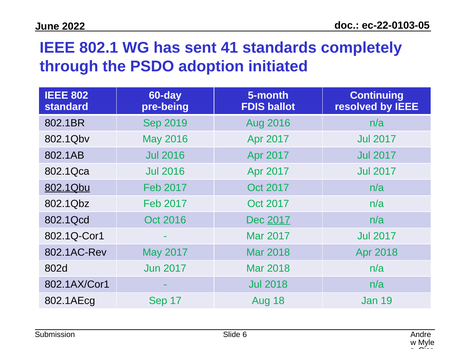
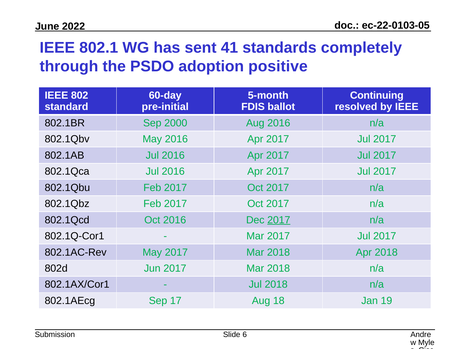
initiated: initiated -> positive (278, 66)
pre-being: pre-being -> pre-initial (165, 107)
2019: 2019 -> 2000 (176, 123)
802.1Qbu underline: present -> none (67, 188)
